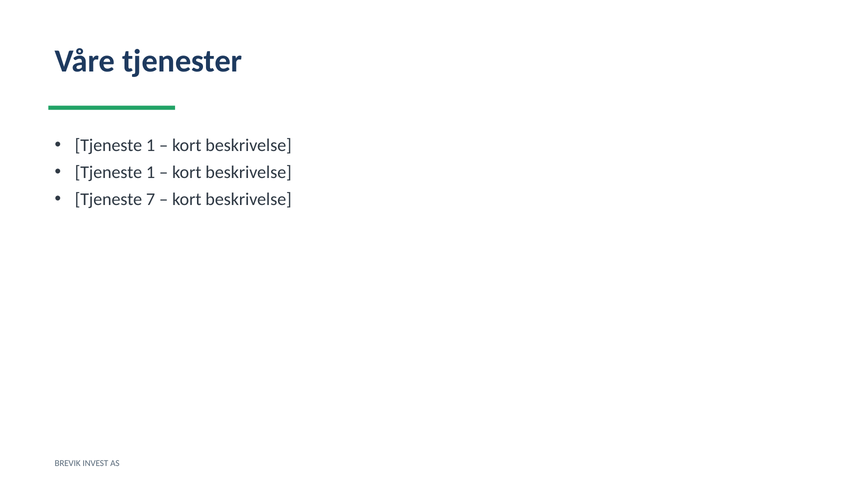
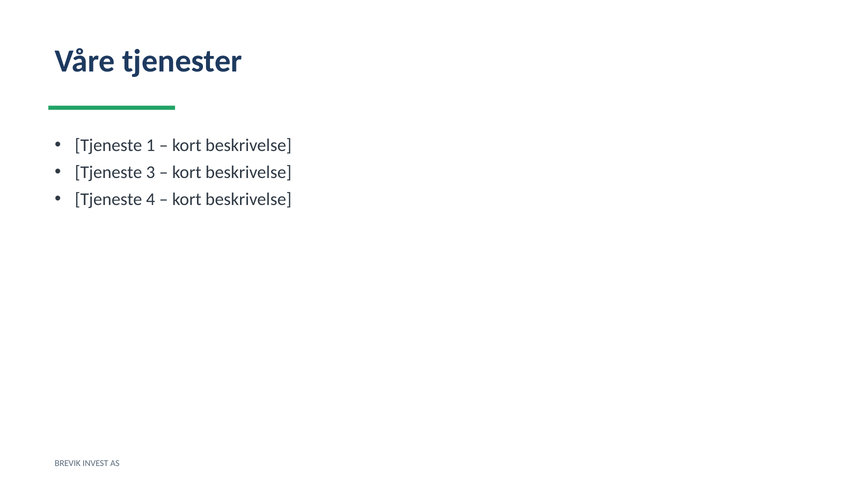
1: 1 -> 3 (151, 172)
7: 7 -> 4 (151, 199)
